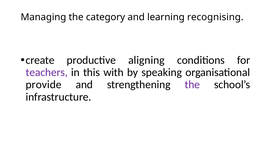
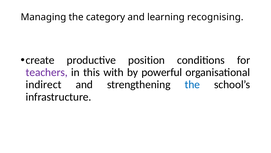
aligning: aligning -> position (147, 60)
speaking: speaking -> powerful (162, 72)
provide: provide -> indirect (44, 84)
the colour: purple -> blue (192, 84)
